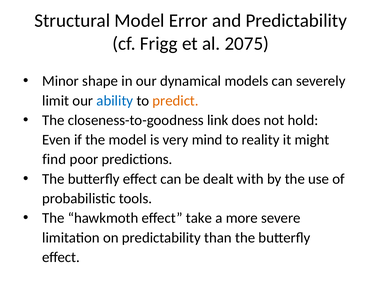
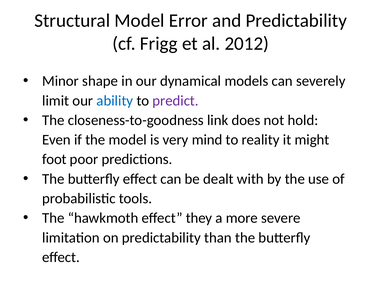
2075: 2075 -> 2012 (247, 43)
predict colour: orange -> purple (176, 101)
find: find -> foot (54, 159)
take: take -> they (199, 218)
